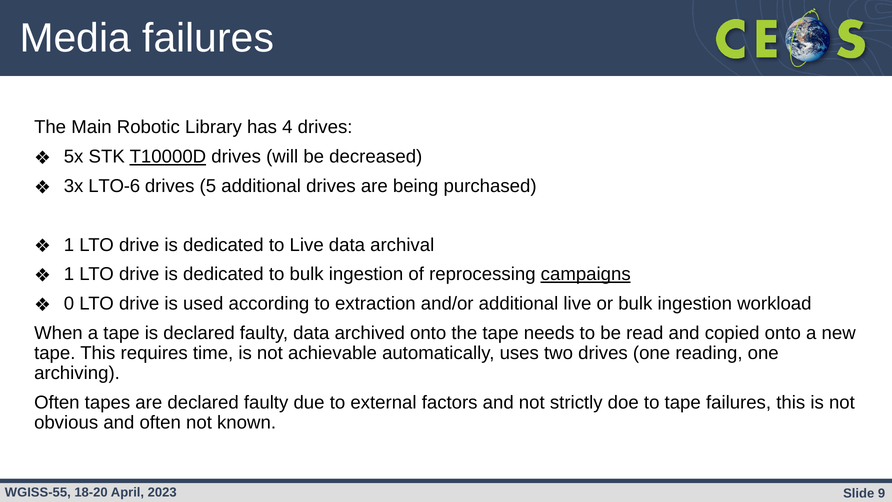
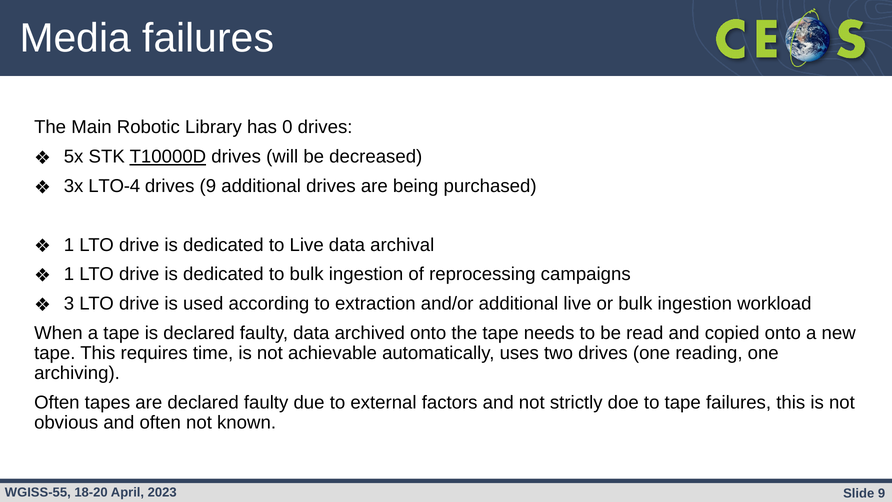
4: 4 -> 0 (287, 127)
LTO-6: LTO-6 -> LTO-4 (114, 186)
drives 5: 5 -> 9 (208, 186)
campaigns underline: present -> none (586, 274)
0: 0 -> 3 (69, 303)
